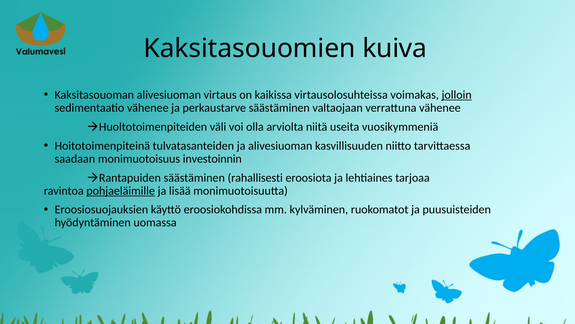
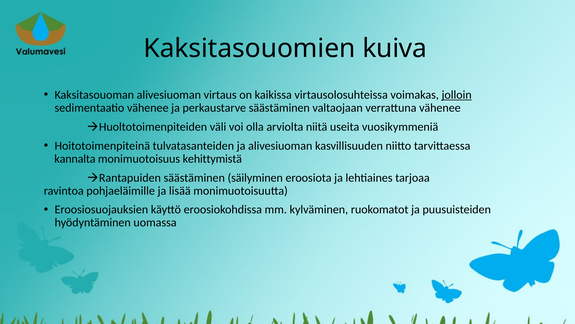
saadaan: saadaan -> kannalta (75, 158)
investoinnin: investoinnin -> kehittymistä (212, 158)
rahallisesti: rahallisesti -> säilyminen (255, 177)
pohjaeläimille underline: present -> none (121, 190)
